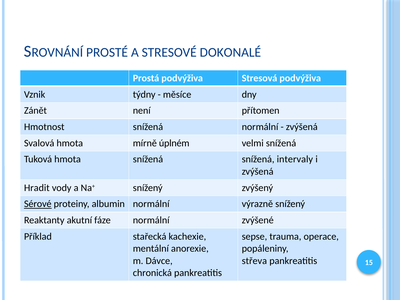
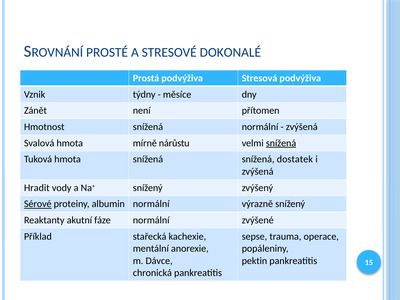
úplném: úplném -> nárůstu (174, 143)
snížená underline: none -> present (281, 143)
intervaly: intervaly -> dostatek (295, 159)
střeva: střeva -> pektin (254, 261)
